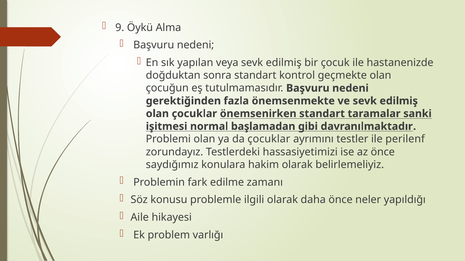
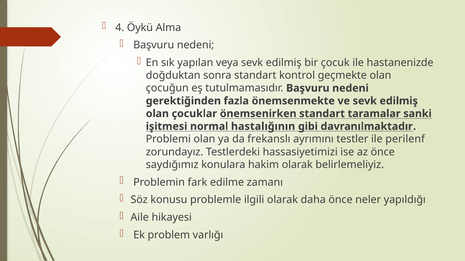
9: 9 -> 4 (120, 28)
başlamadan: başlamadan -> hastalığının (263, 127)
da çocuklar: çocuklar -> frekanslı (269, 139)
